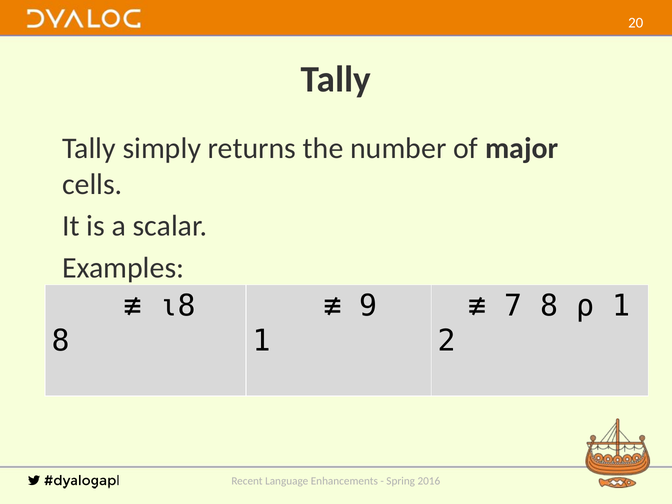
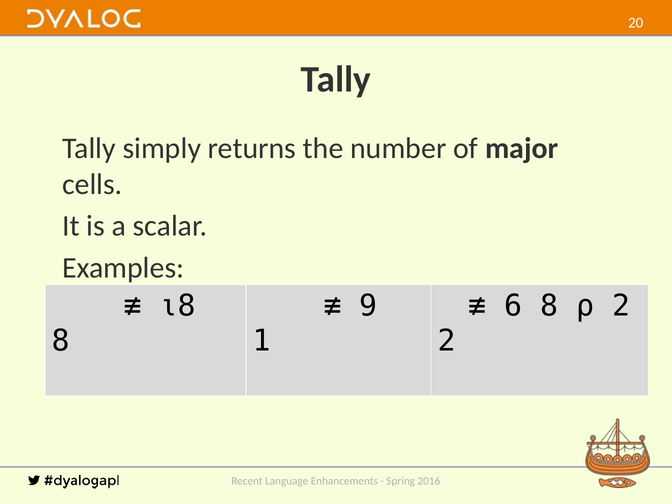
7: 7 -> 6 (513, 306)
1: 1 -> 2 (621, 306)
